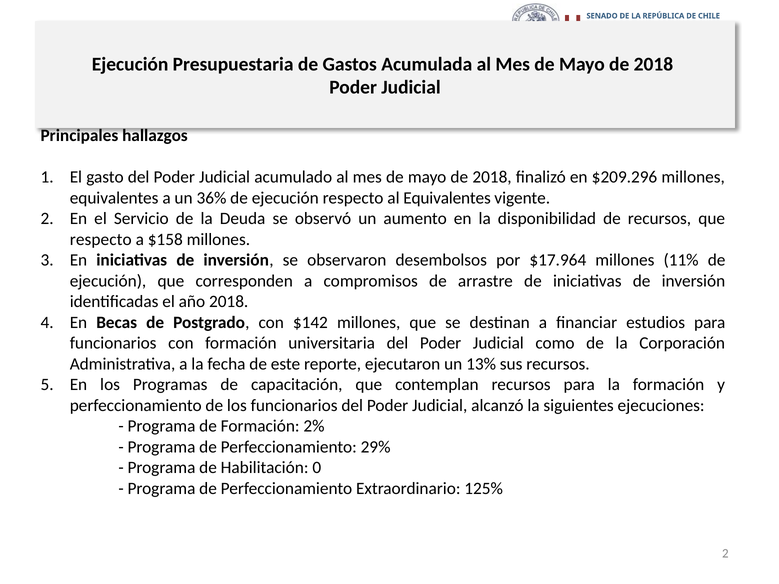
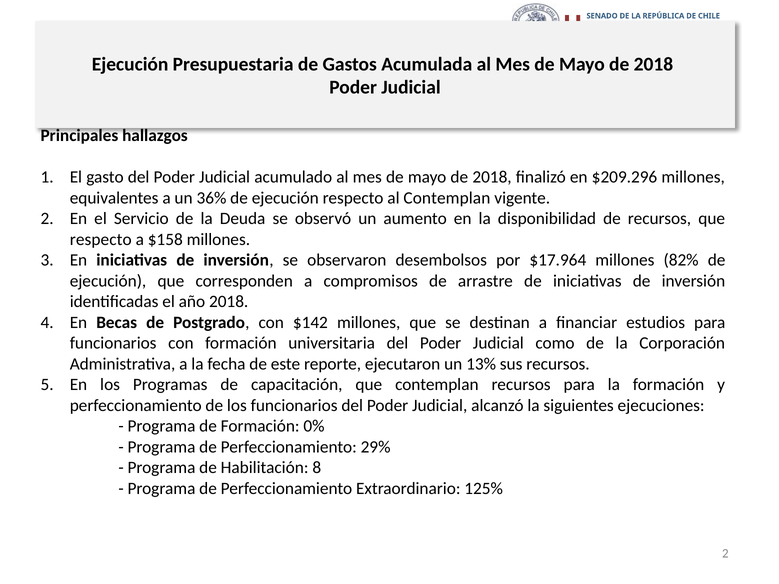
al Equivalentes: Equivalentes -> Contemplan (447, 198)
11%: 11% -> 82% (681, 260)
2%: 2% -> 0% (314, 426)
0: 0 -> 8 (317, 468)
